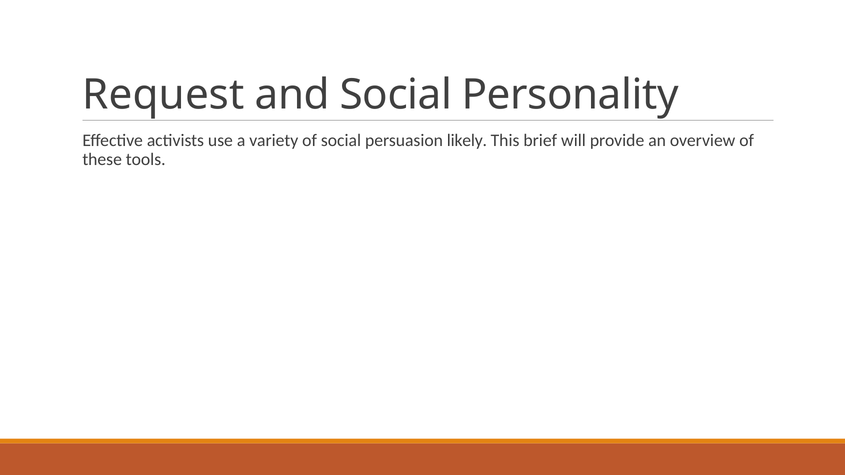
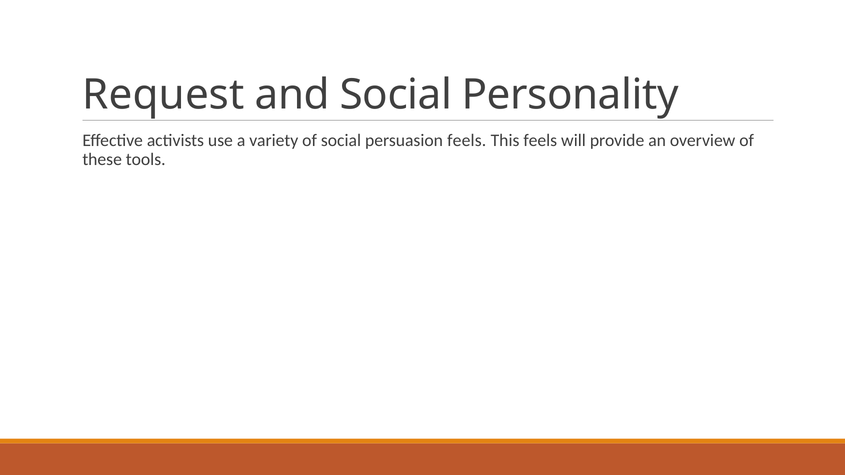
persuasion likely: likely -> feels (467, 140)
This brief: brief -> feels (540, 140)
